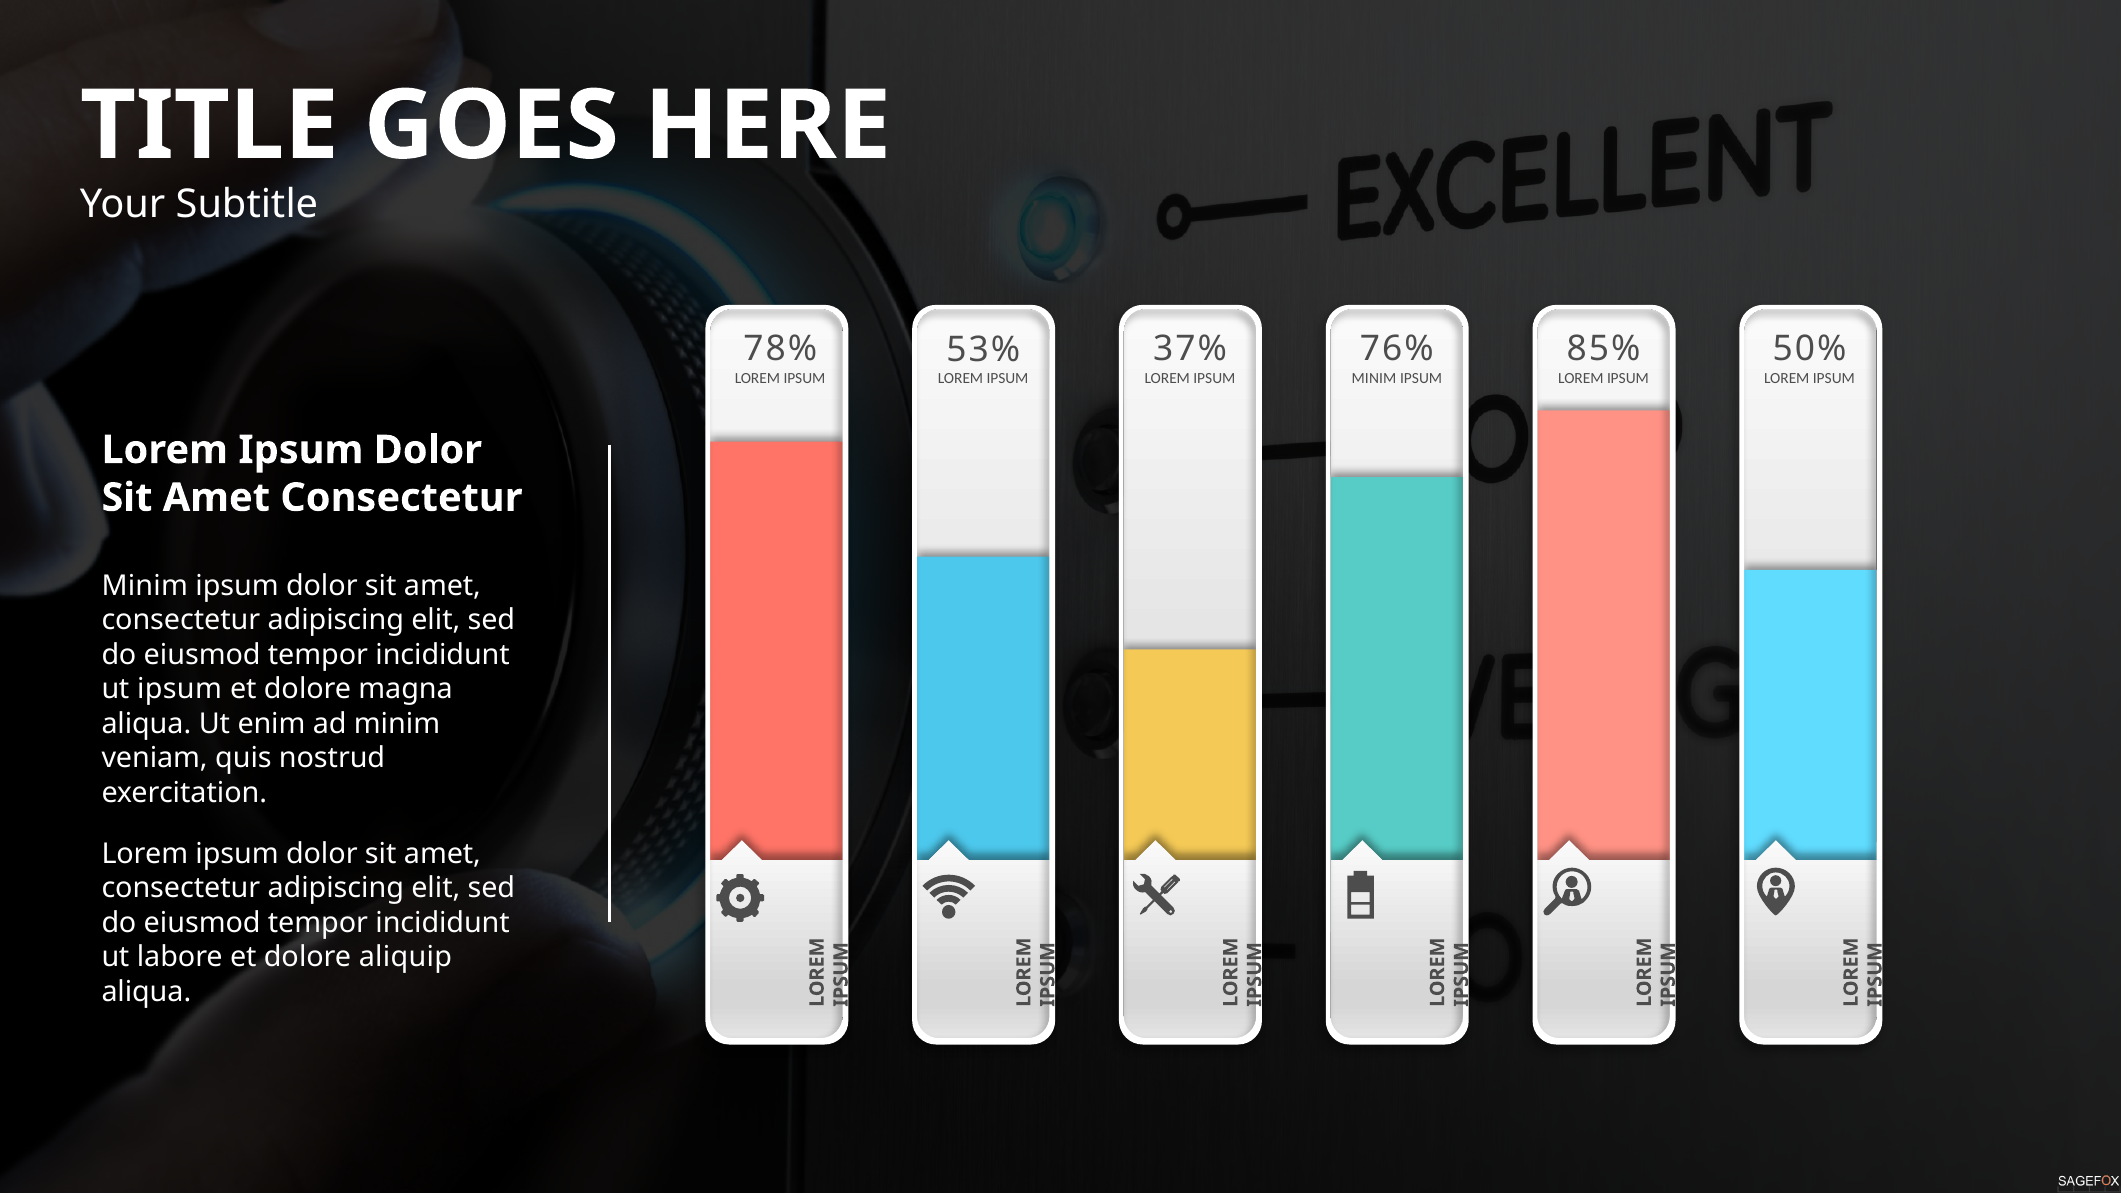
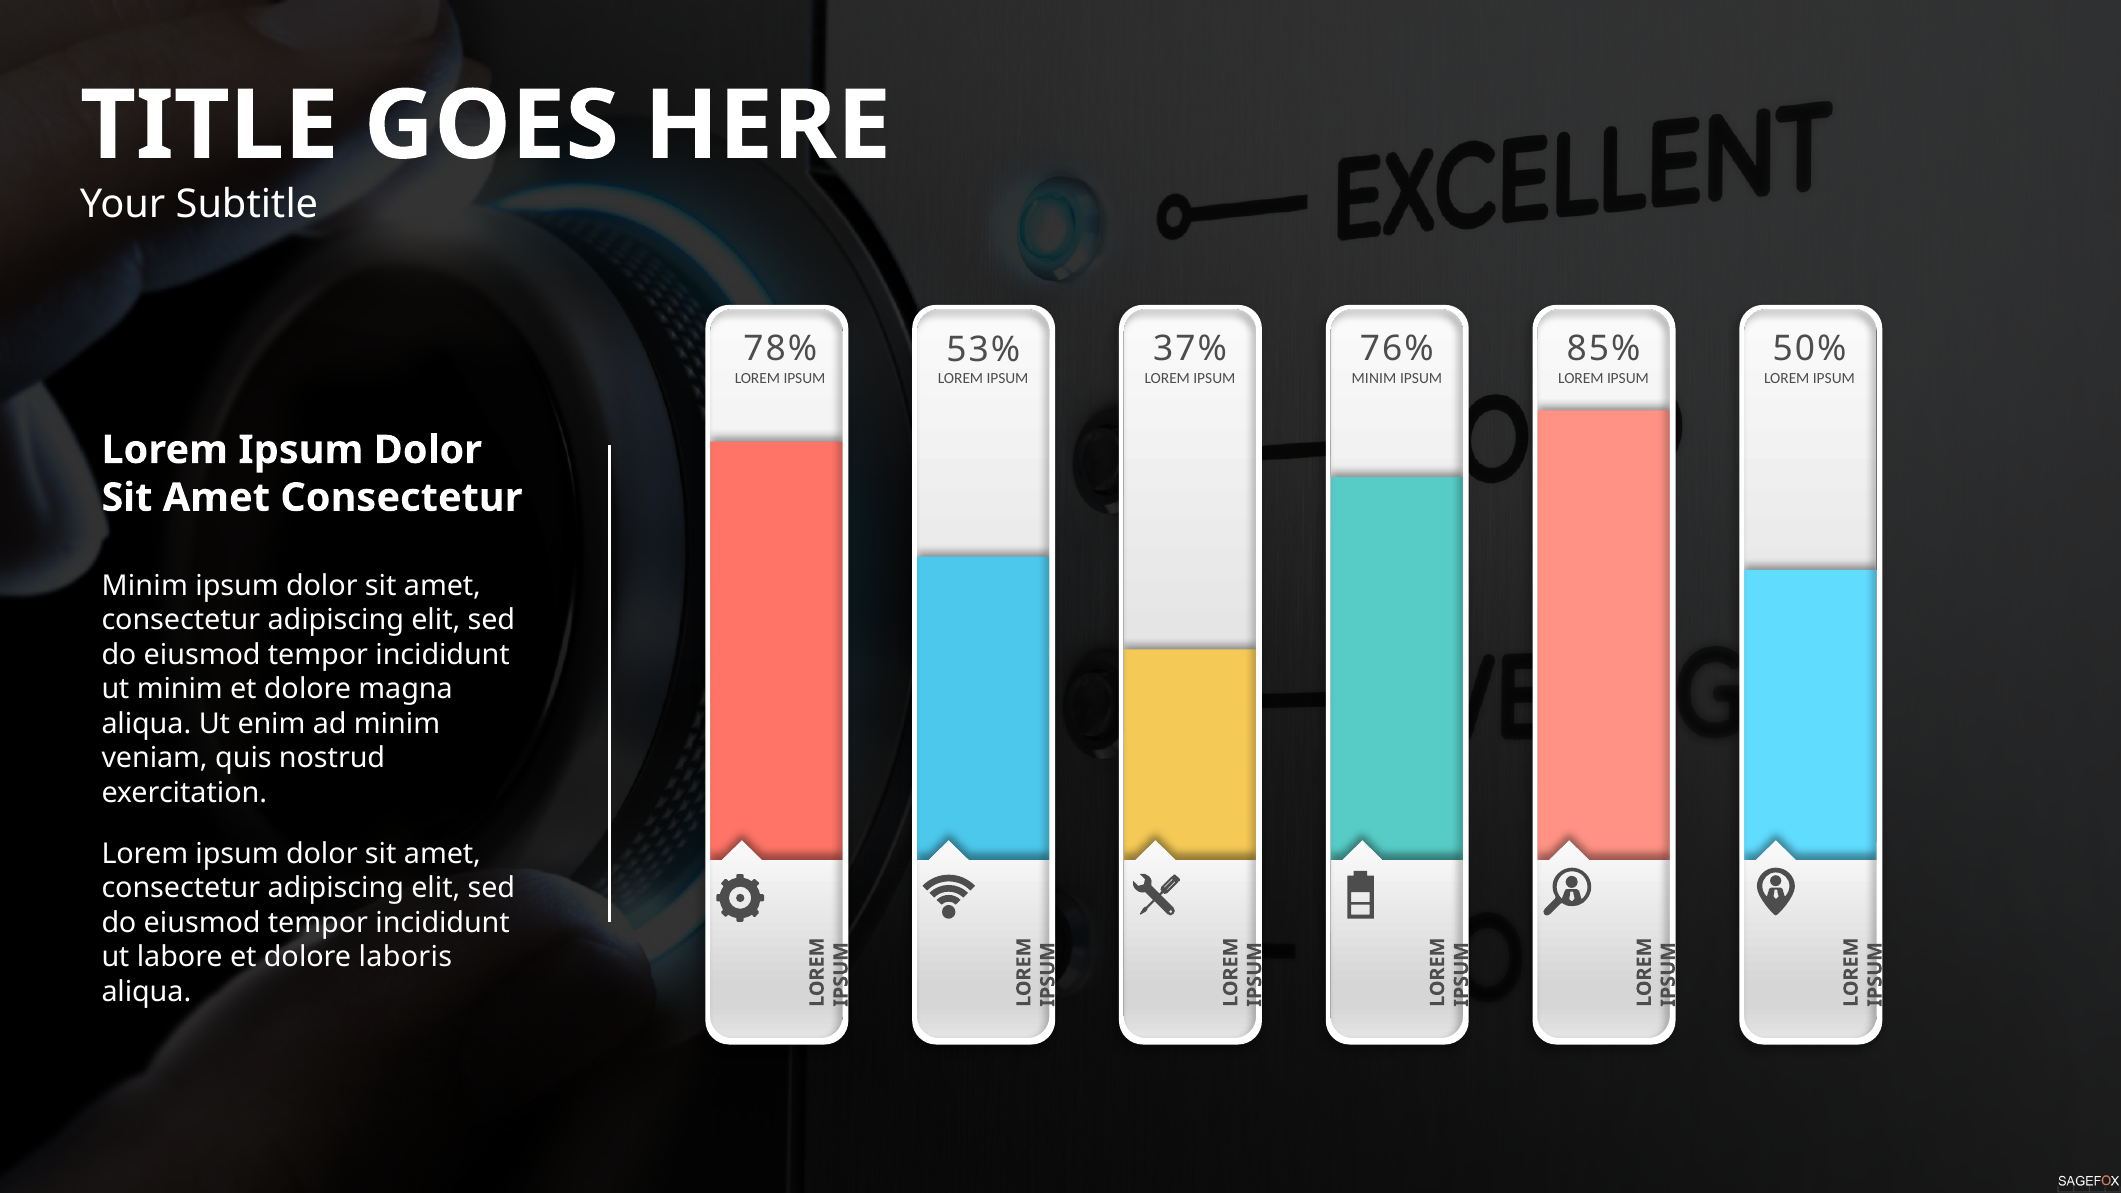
ut ipsum: ipsum -> minim (180, 689)
aliquip: aliquip -> laboris (405, 957)
